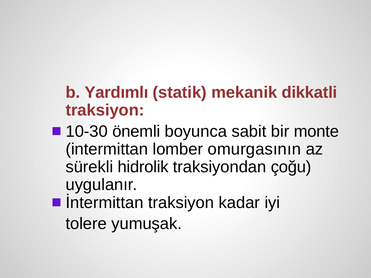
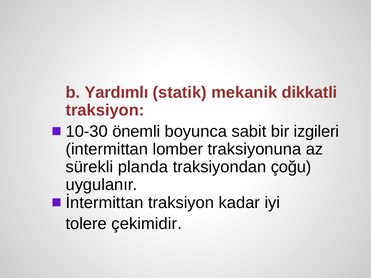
monte: monte -> izgileri (316, 131)
omurgasının: omurgasının -> traksiyonuna (254, 149)
hidrolik: hidrolik -> planda (143, 167)
yumuşak: yumuşak -> çekimidir (147, 224)
